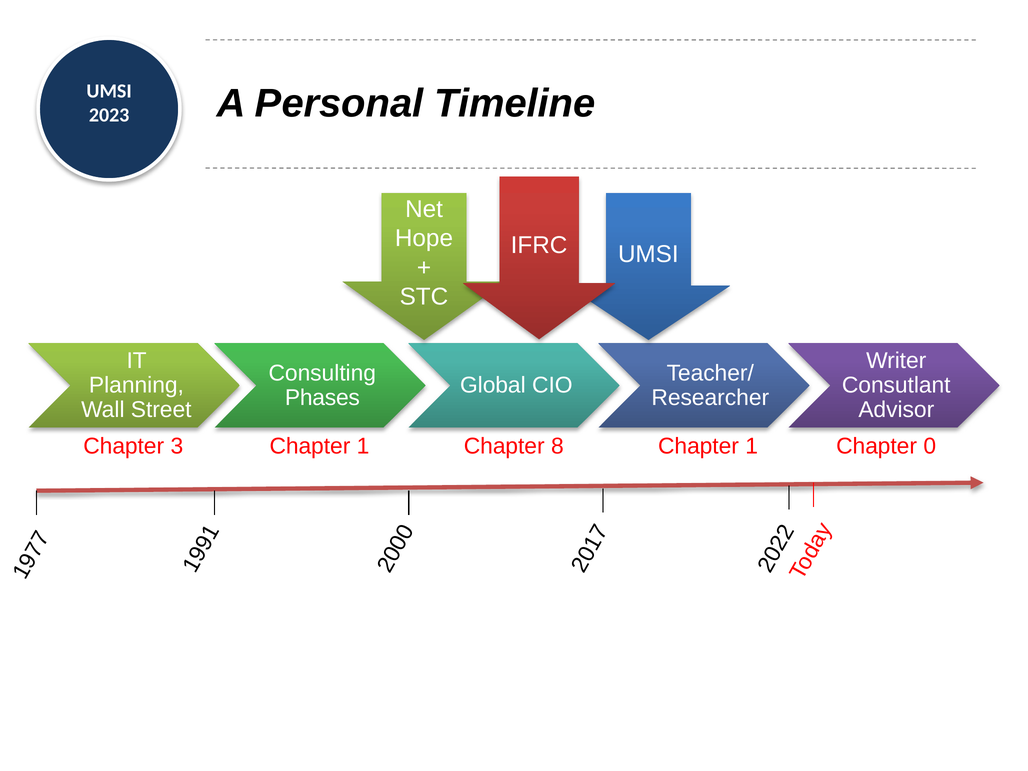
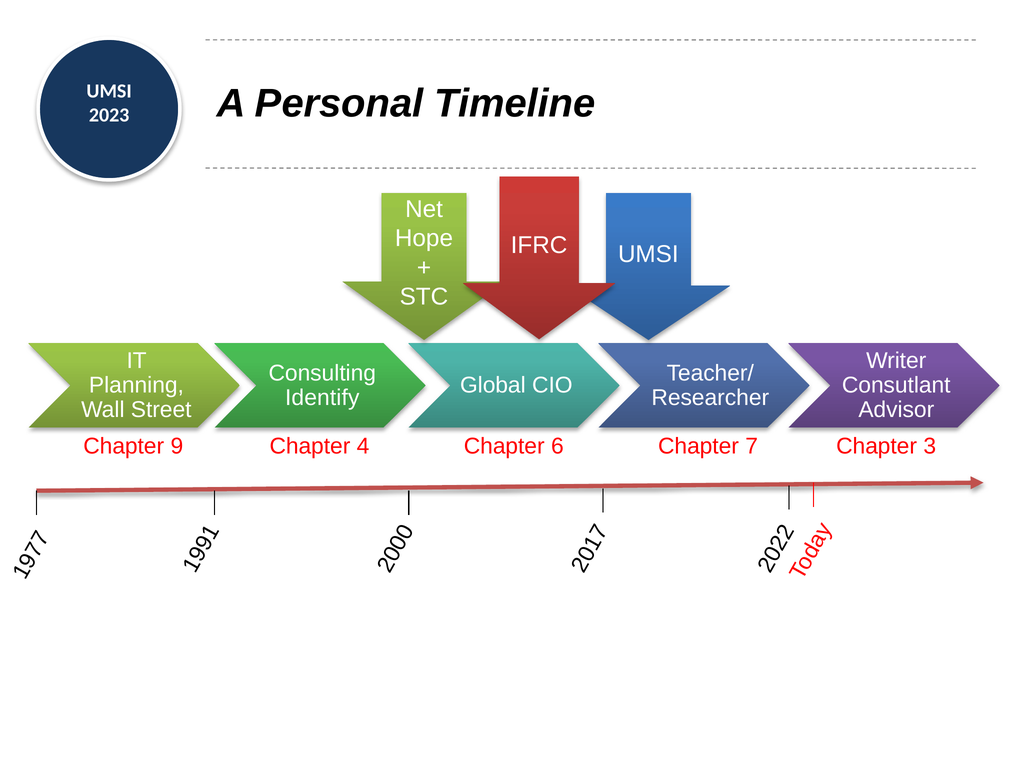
Phases: Phases -> Identify (322, 398)
Chapter 3: 3 -> 9 (177, 446)
1: 1 -> 4 (363, 446)
8: 8 -> 6 (557, 446)
1: 1 -> 7 (752, 446)
Chapter 0: 0 -> 3 (930, 446)
